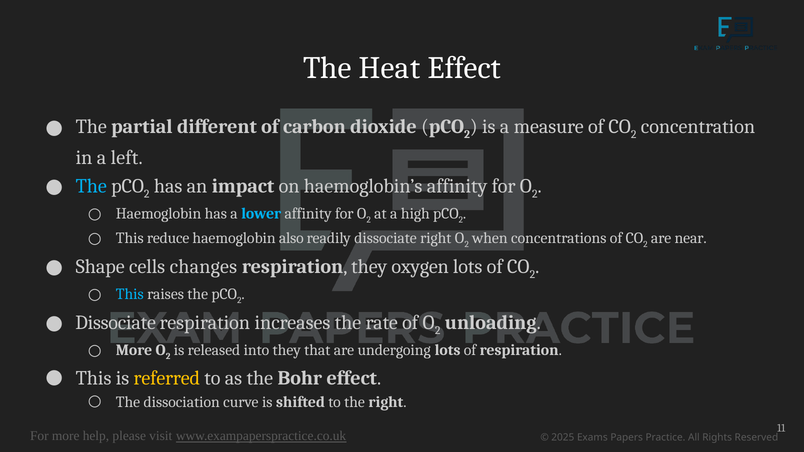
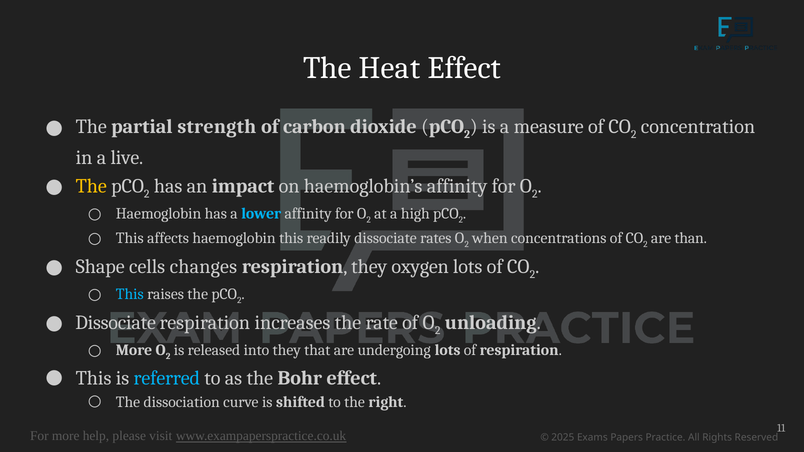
different: different -> strength (217, 127)
left: left -> live (127, 158)
The colour: light blue -> yellow (91, 186)
reduce: reduce -> affects (168, 238)
haemoglobin also: also -> this (291, 238)
dissociate right: right -> rates (436, 238)
near: near -> than (691, 238)
referred colour: yellow -> light blue (167, 378)
